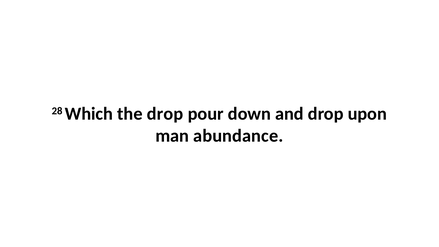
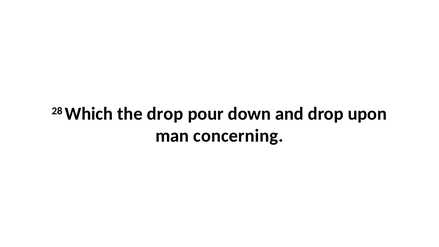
abundance: abundance -> concerning (238, 136)
